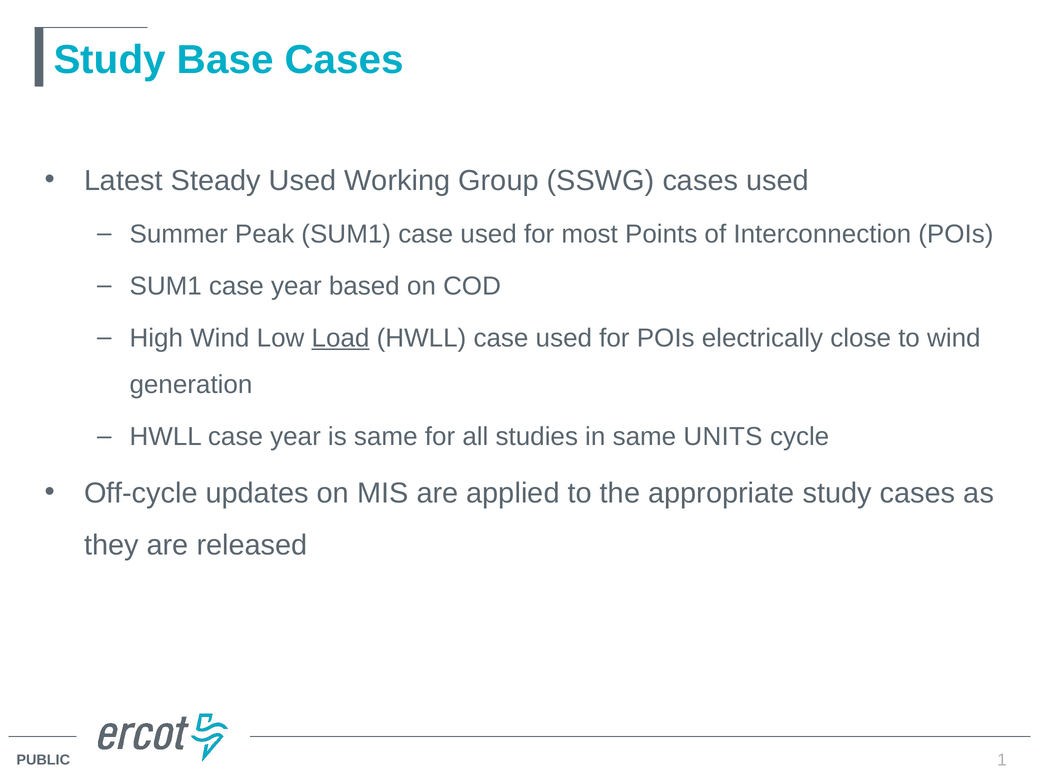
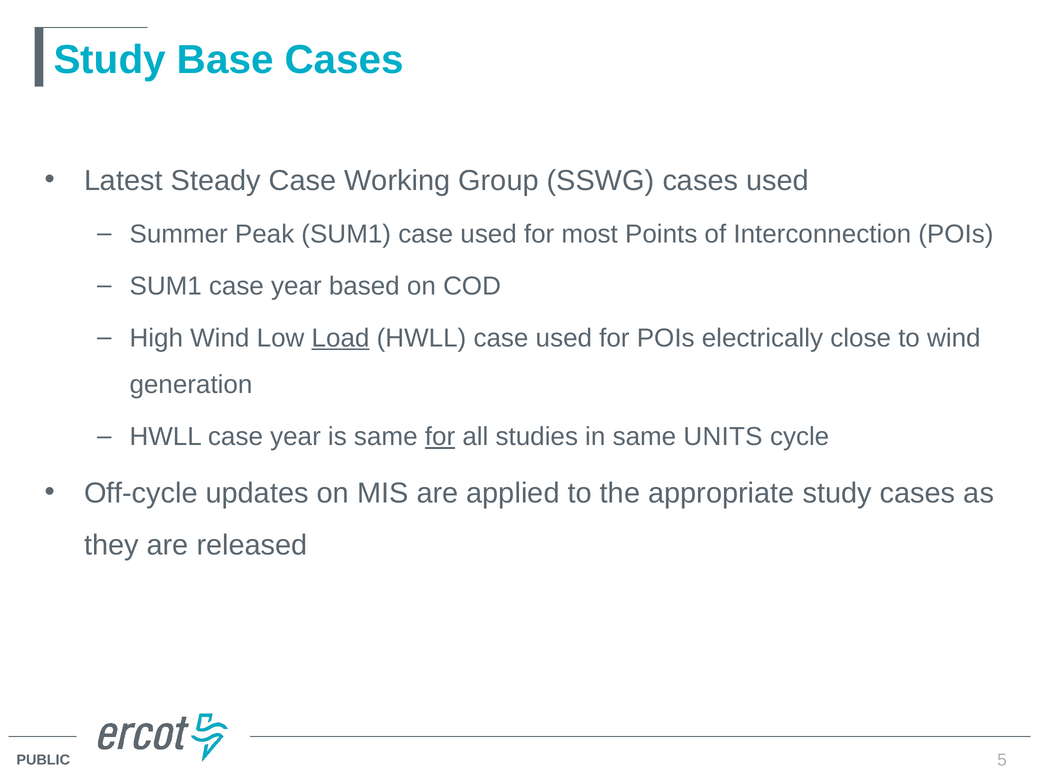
Steady Used: Used -> Case (303, 181)
for underline: none -> present (440, 437)
1: 1 -> 5 (1002, 761)
